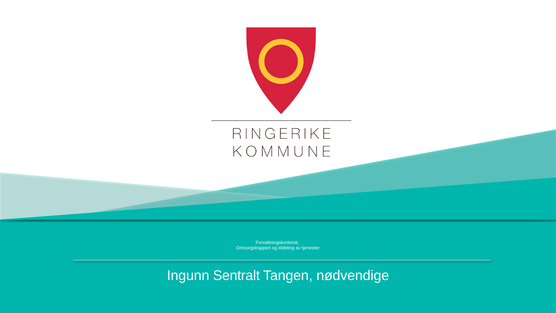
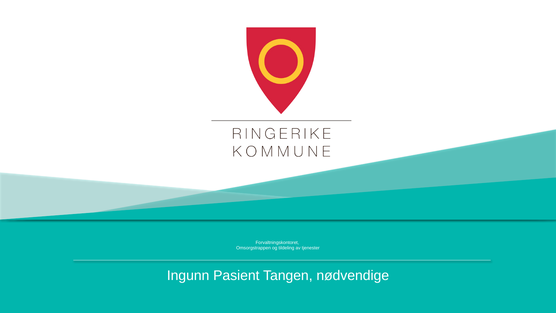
Sentralt: Sentralt -> Pasient (236, 275)
